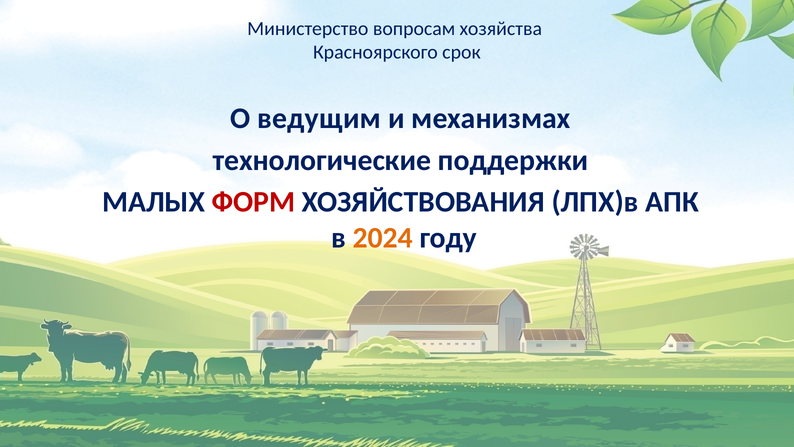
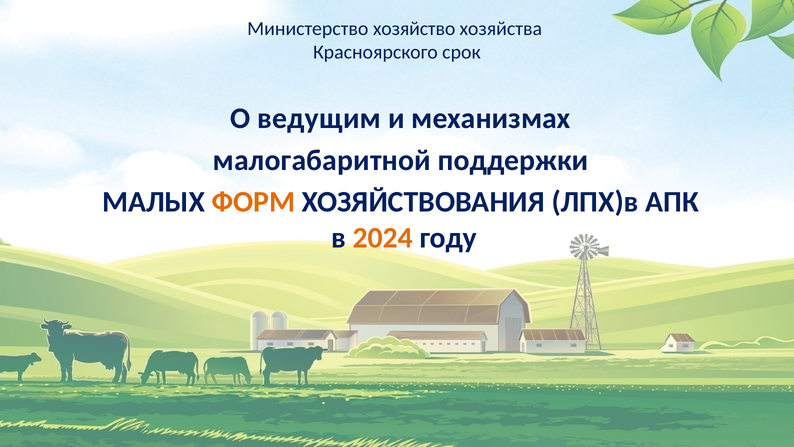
вопросам: вопросам -> хозяйство (414, 28)
технологические: технологические -> малогабаритной (322, 160)
ФОРМ colour: red -> orange (253, 202)
